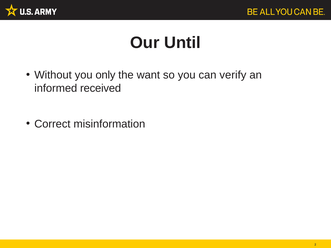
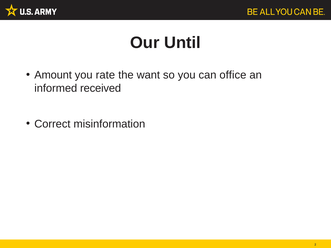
Without: Without -> Amount (53, 75)
only: only -> rate (105, 75)
verify: verify -> office (233, 75)
